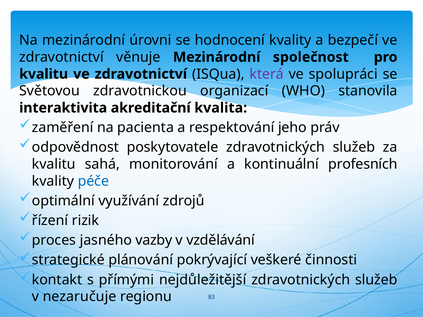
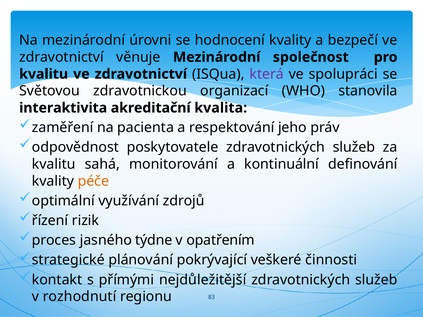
profesních: profesních -> definování (363, 164)
péče colour: blue -> orange (93, 181)
vazby: vazby -> týdne (154, 240)
vzdělávání: vzdělávání -> opatřením (221, 240)
nezaručuje: nezaručuje -> rozhodnutí (80, 297)
